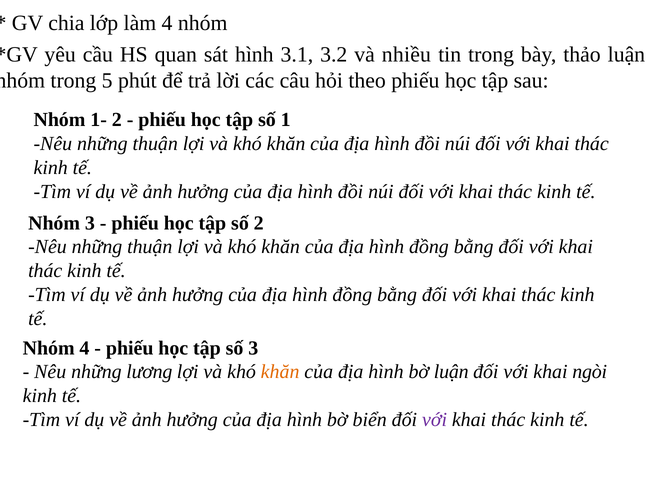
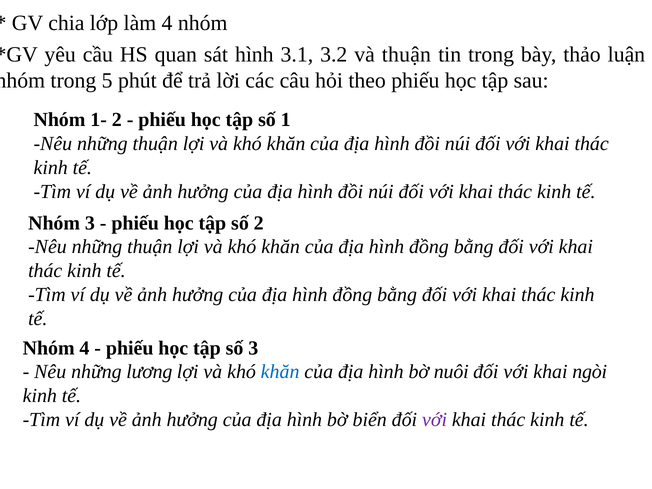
và nhiều: nhiều -> thuận (406, 55)
khăn colour: orange -> blue (280, 372)
bờ luận: luận -> nuôi (451, 372)
